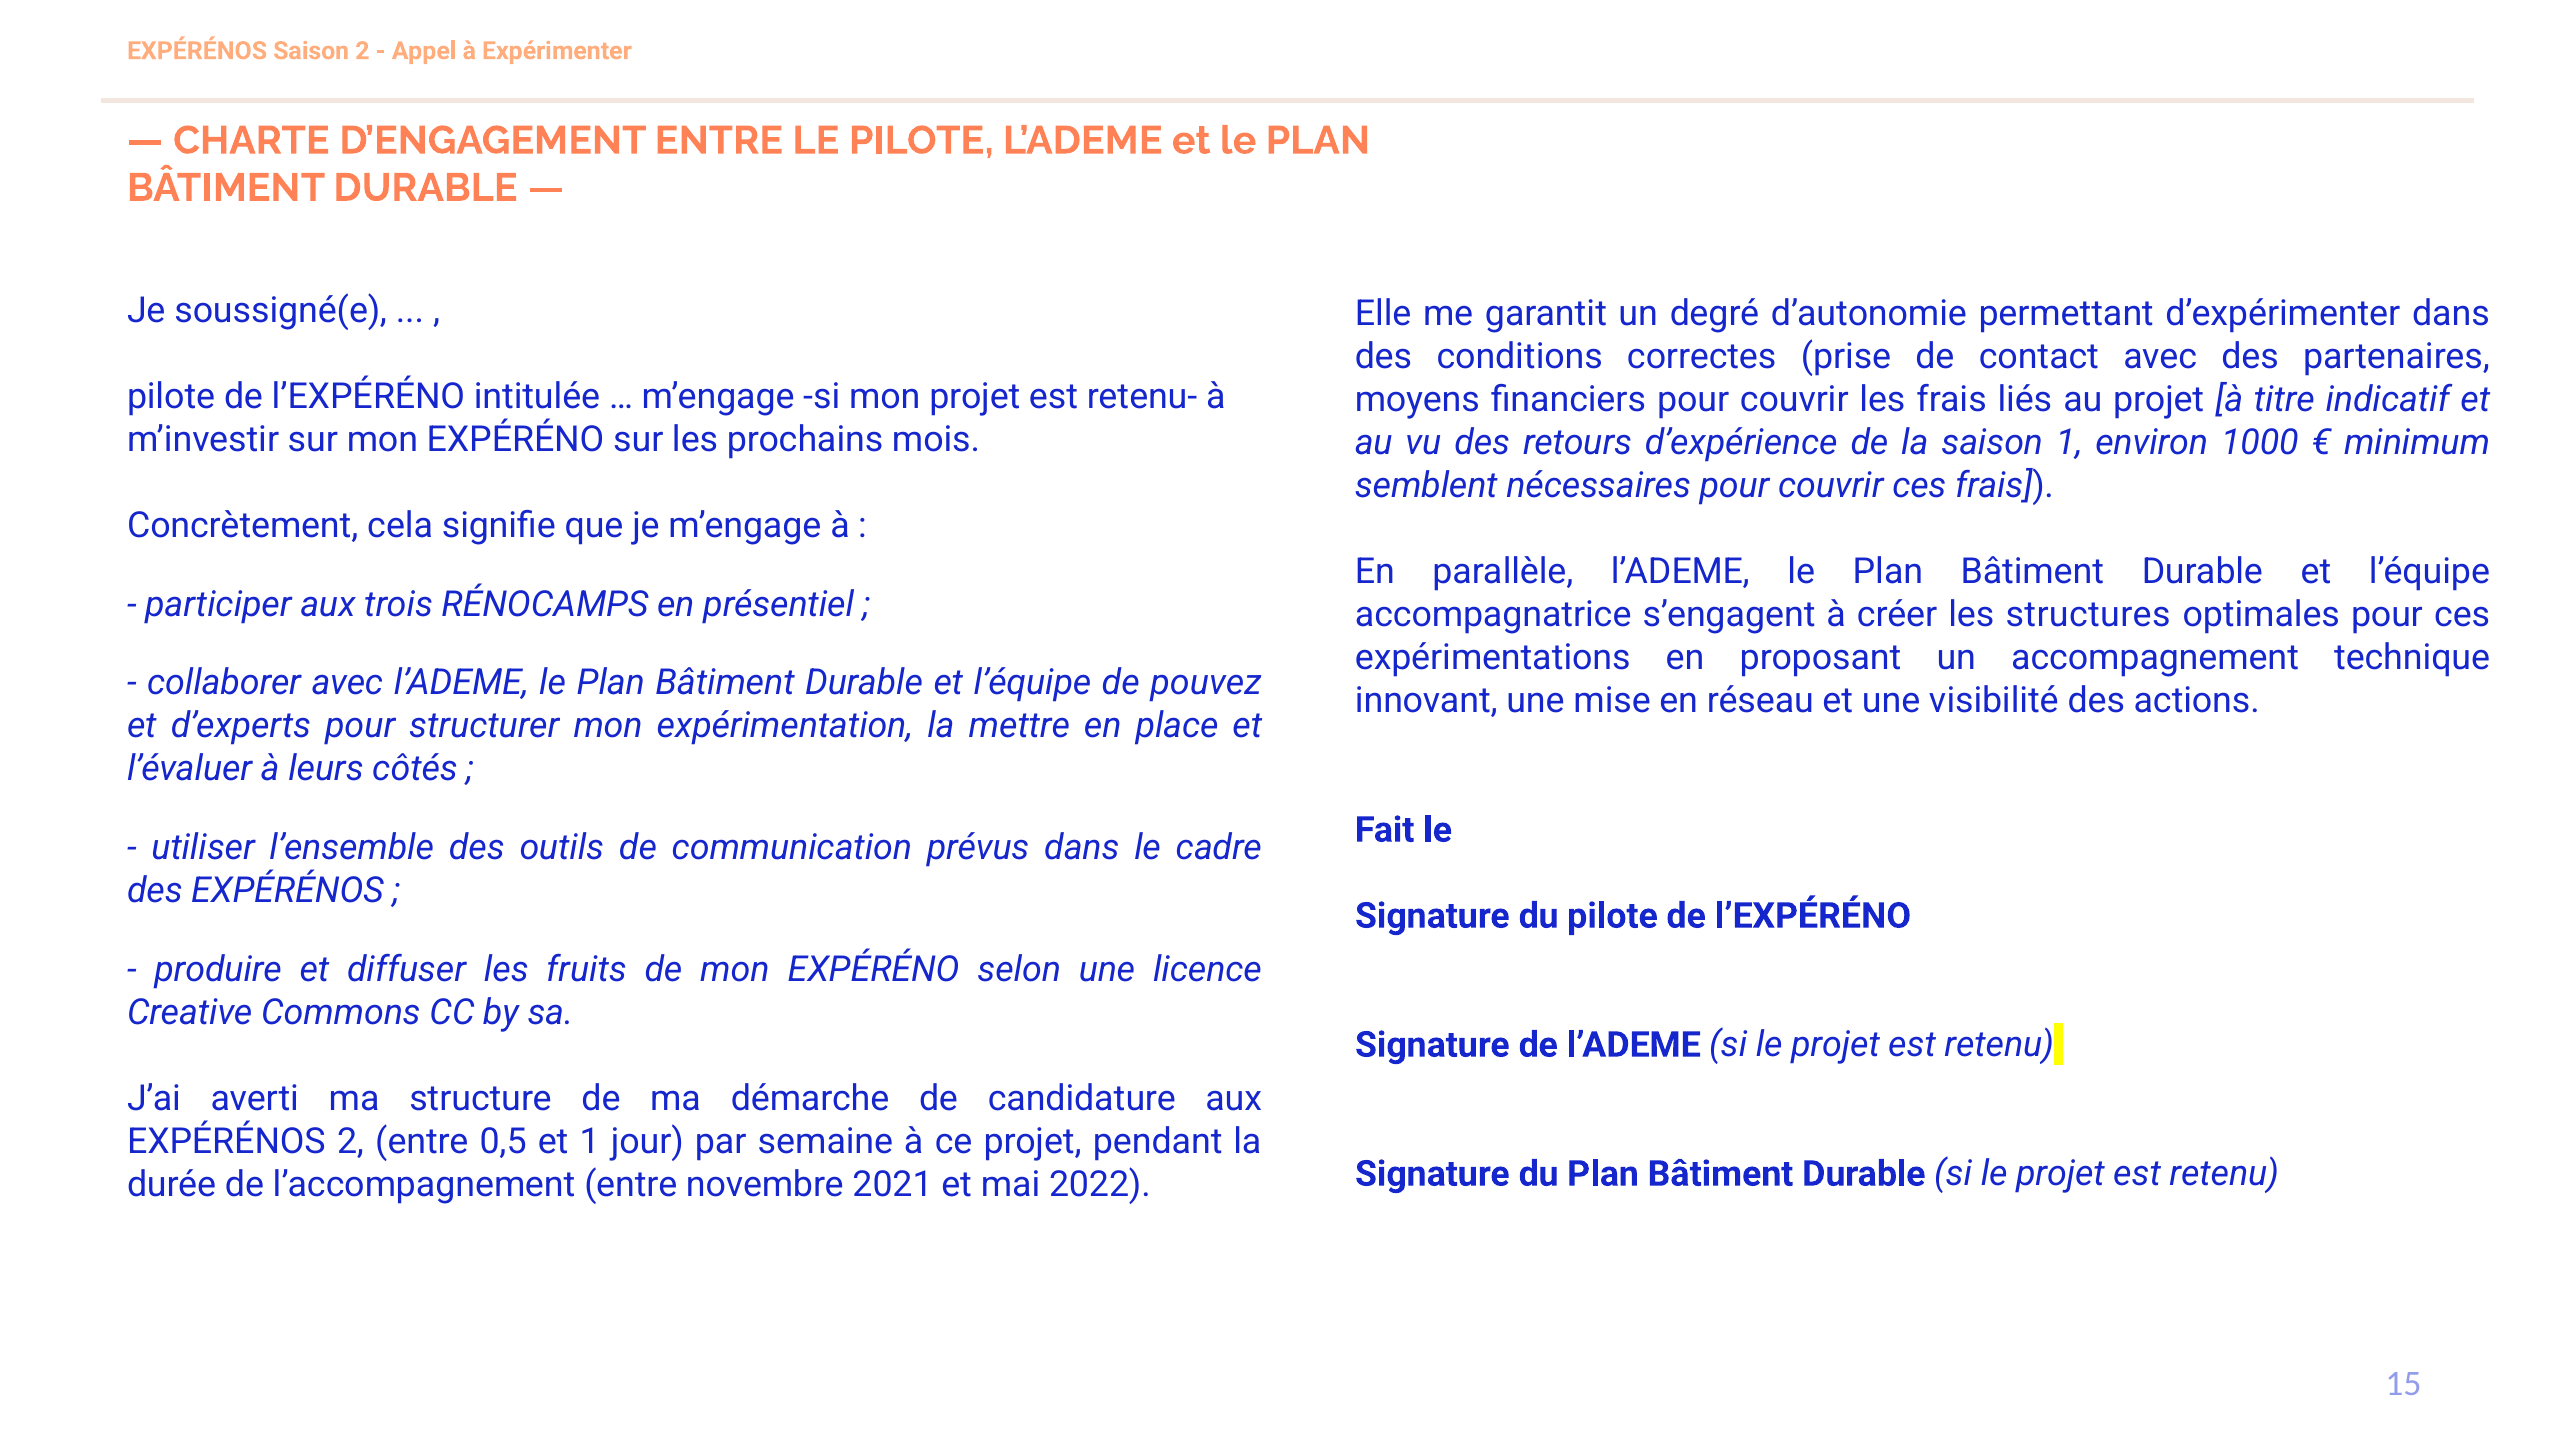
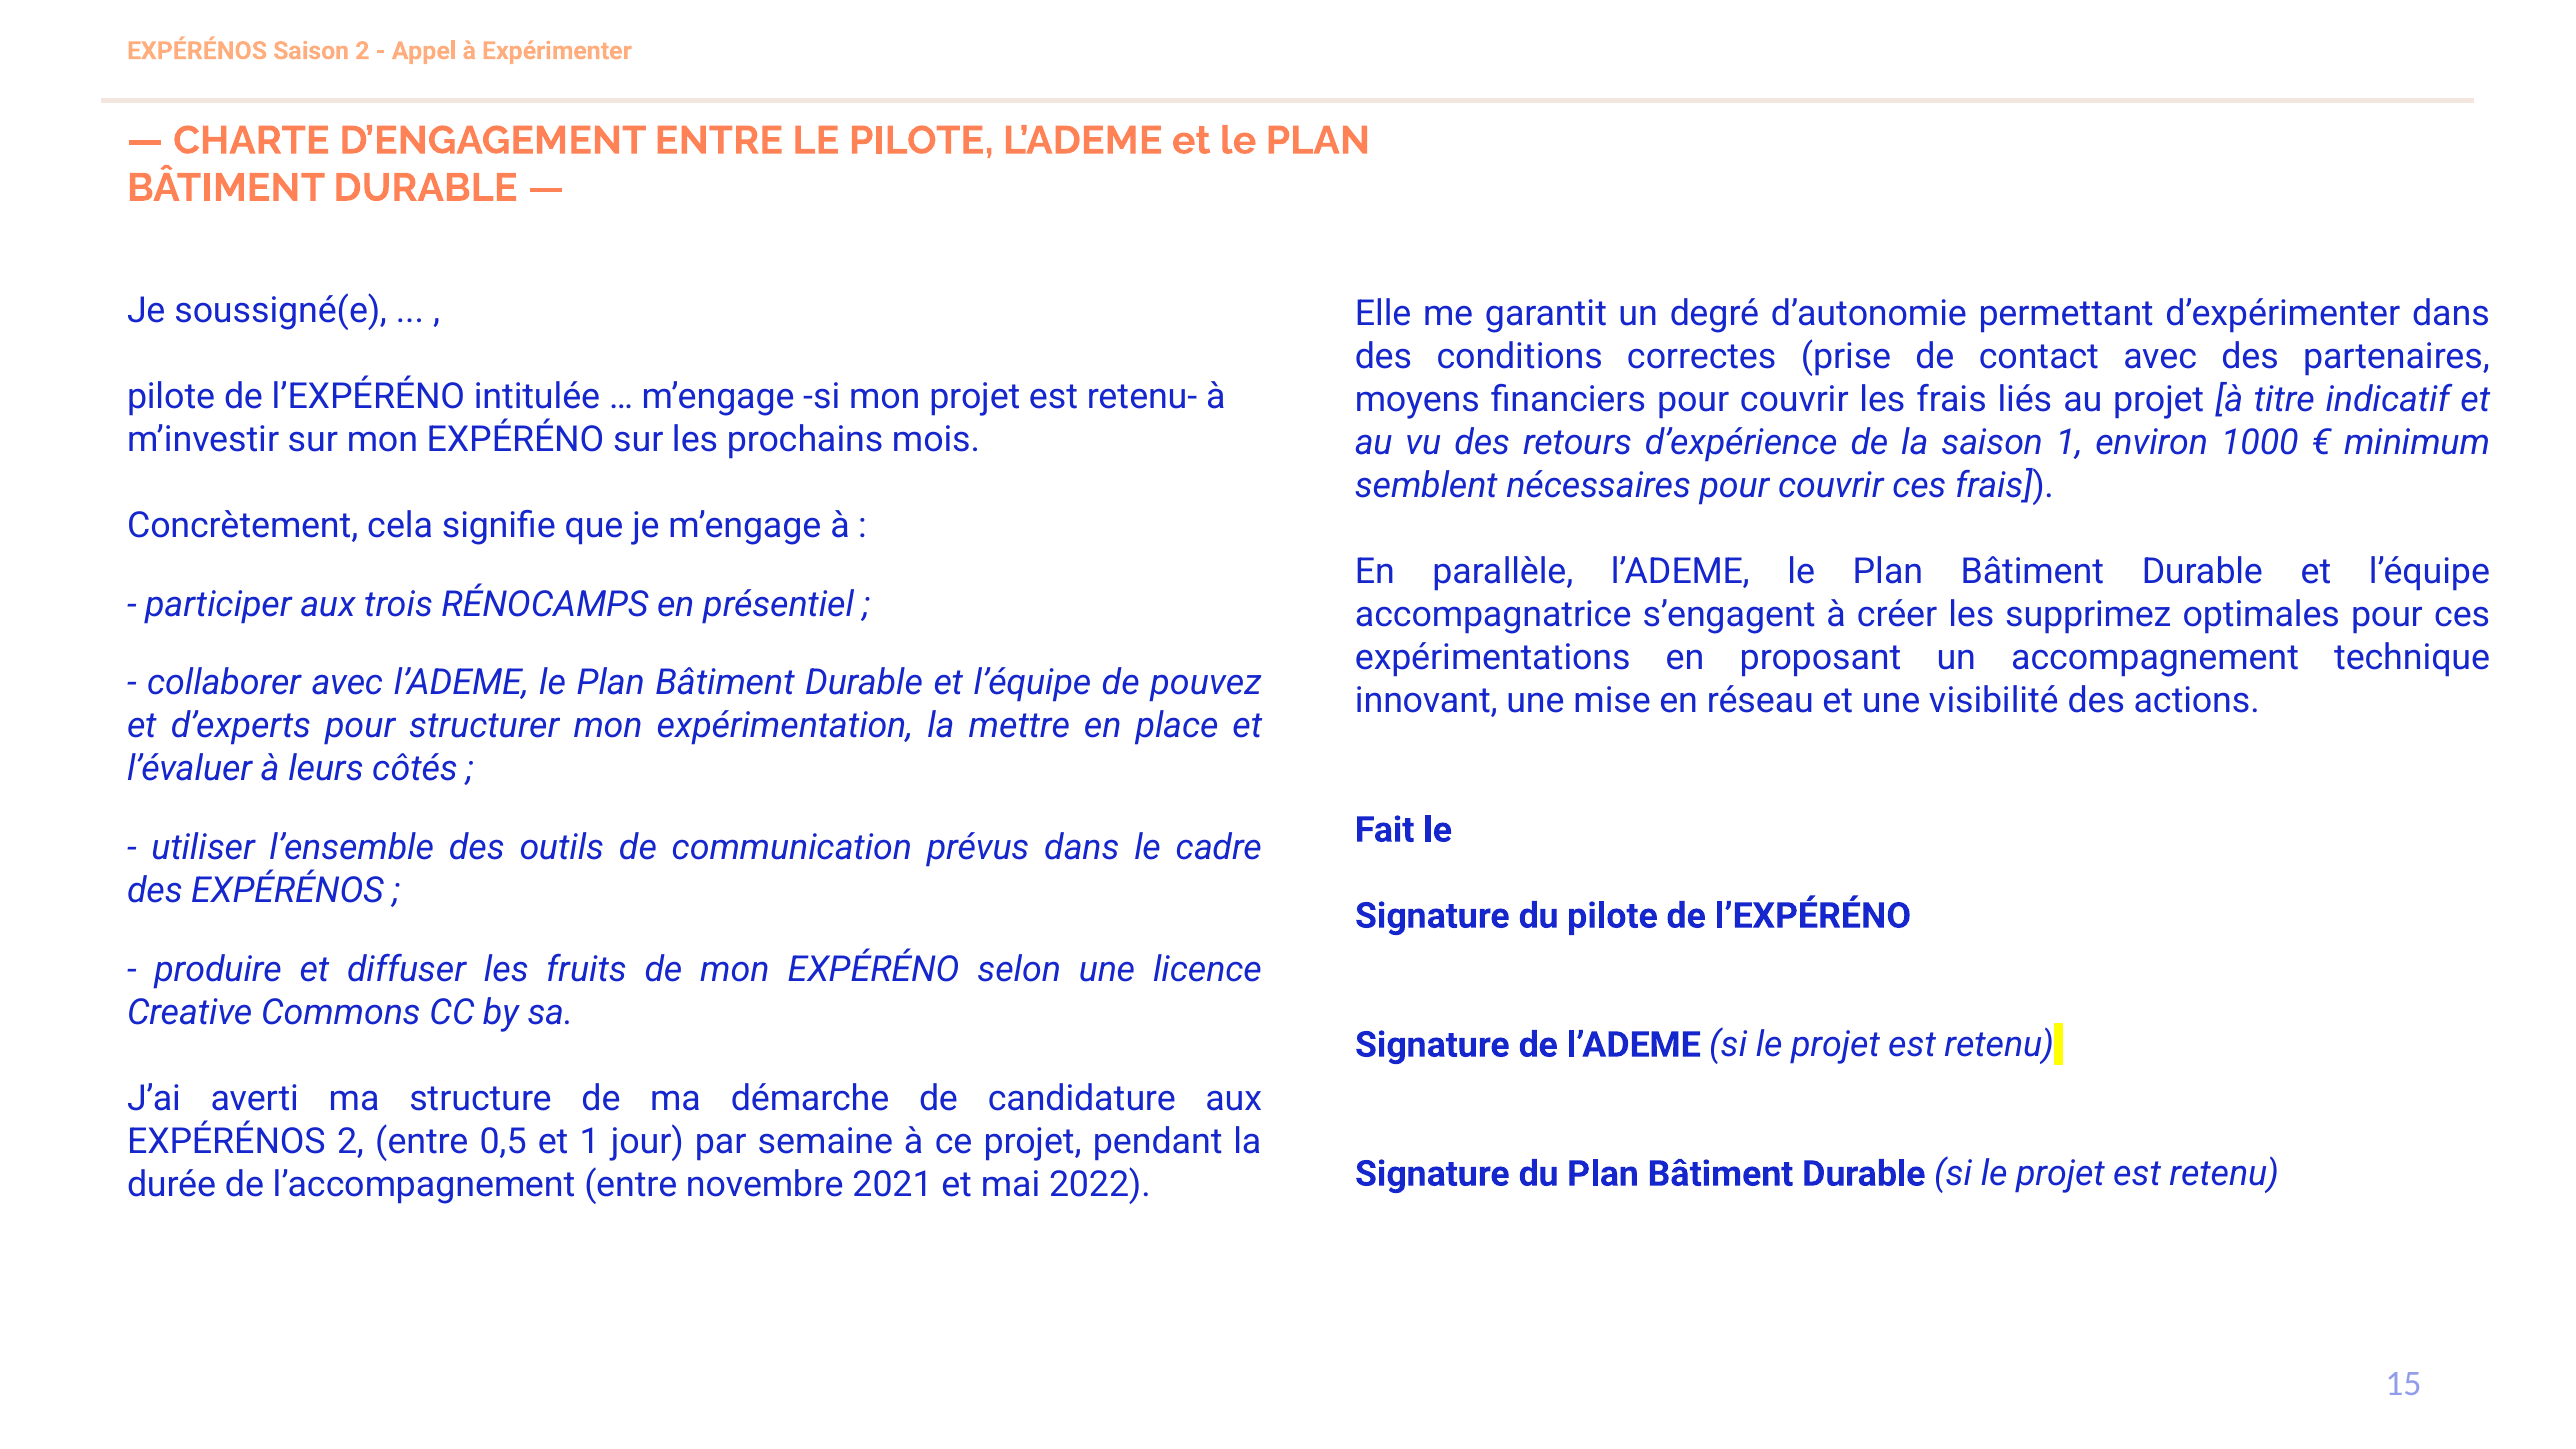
structures: structures -> supprimez (2088, 615)
